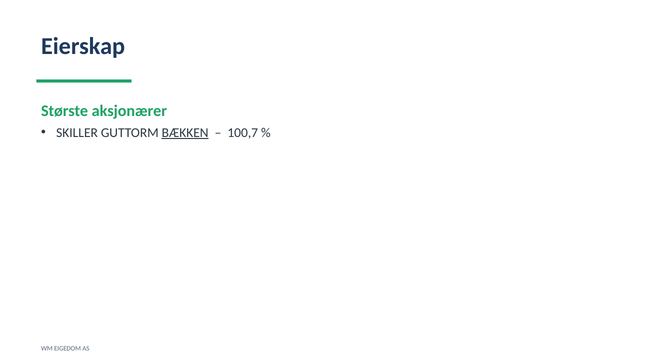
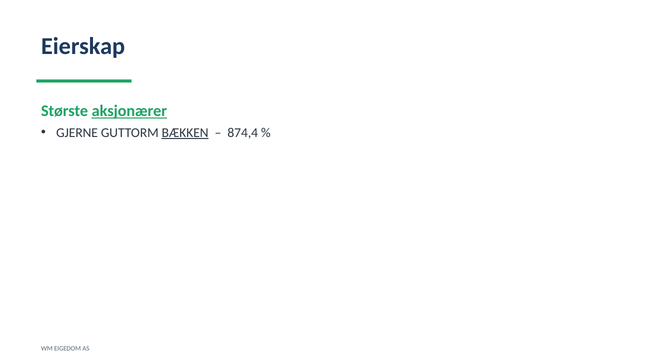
aksjonærer underline: none -> present (129, 111)
SKILLER: SKILLER -> GJERNE (77, 133)
100,7: 100,7 -> 874,4 (243, 133)
